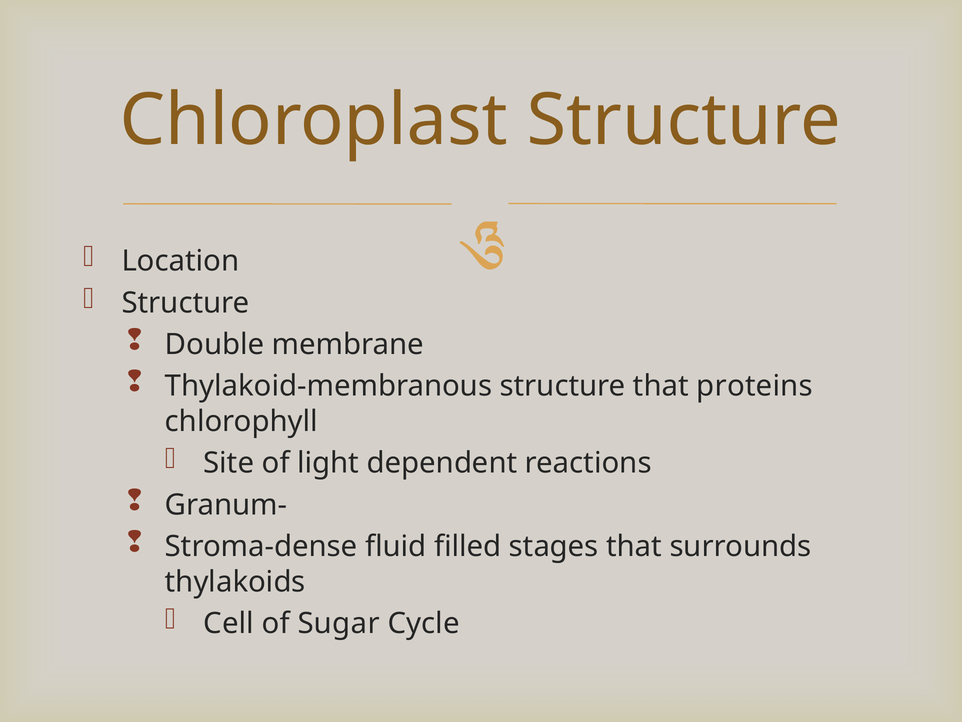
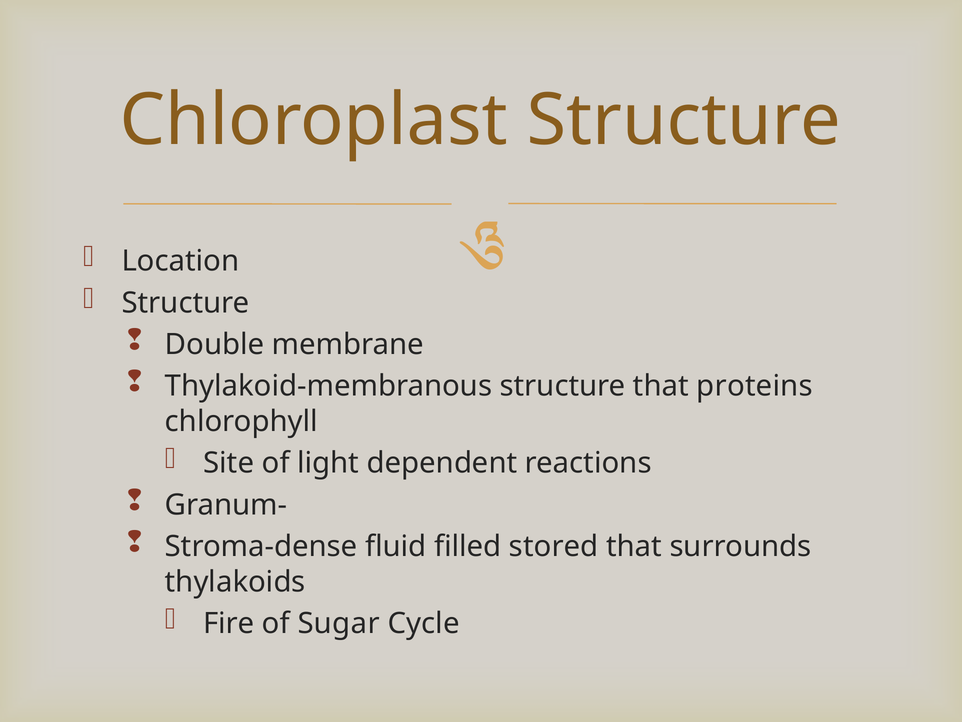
stages: stages -> stored (554, 546)
Cell: Cell -> Fire (229, 623)
